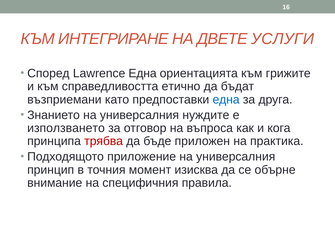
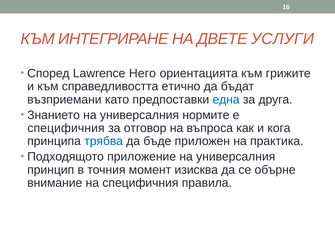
Lawrence Една: Една -> Него (142, 73)
нуждите: нуждите -> нормите (206, 115)
използването: използването -> специфичния (66, 128)
трябва colour: red -> blue (104, 141)
